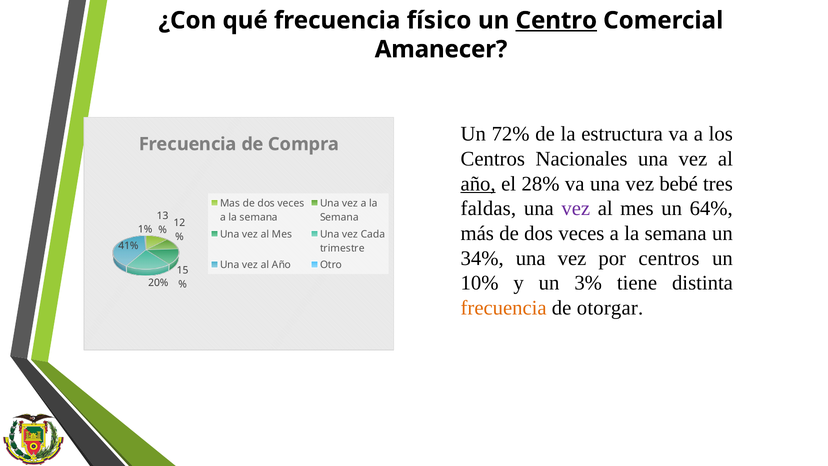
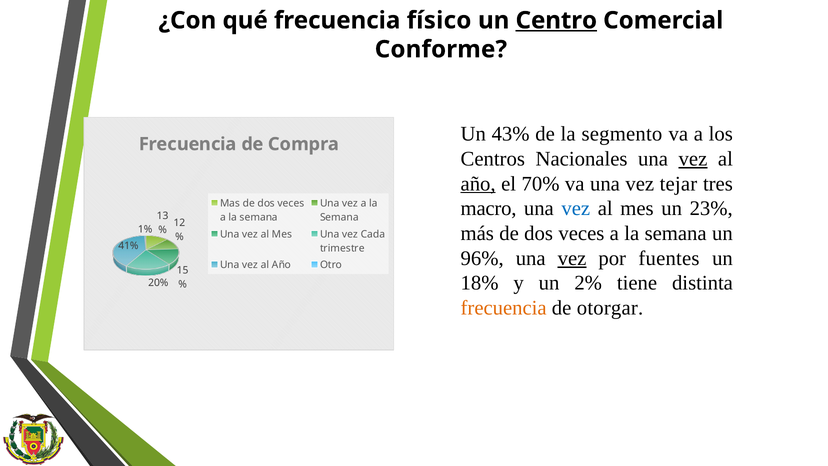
Amanecer: Amanecer -> Conforme (441, 49)
72%: 72% -> 43% (511, 134)
estructura: estructura -> segmento (622, 134)
vez underline: none -> present (693, 159)
28%: 28% -> 70% (541, 184)
bebé: bebé -> tejar (678, 184)
faldas: faldas -> macro (489, 208)
vez colour: purple -> blue (576, 208)
64%: 64% -> 23% (711, 208)
34%: 34% -> 96% (482, 258)
vez underline: none -> present (572, 258)
por centros: centros -> fuentes (669, 258)
10%: 10% -> 18% (480, 283)
3%: 3% -> 2% (588, 283)
